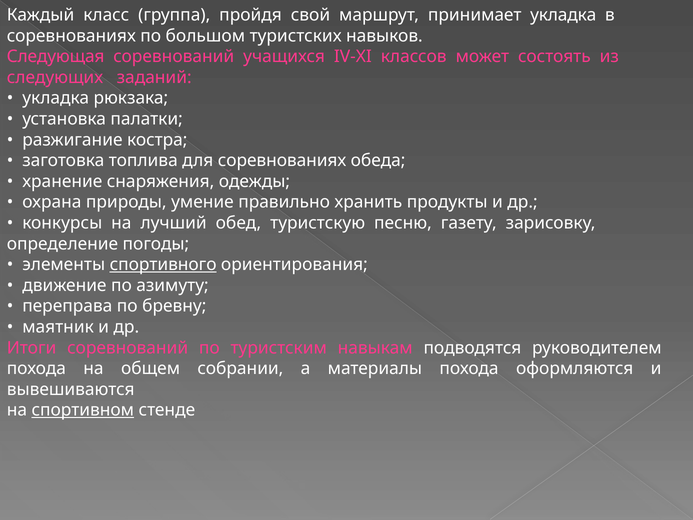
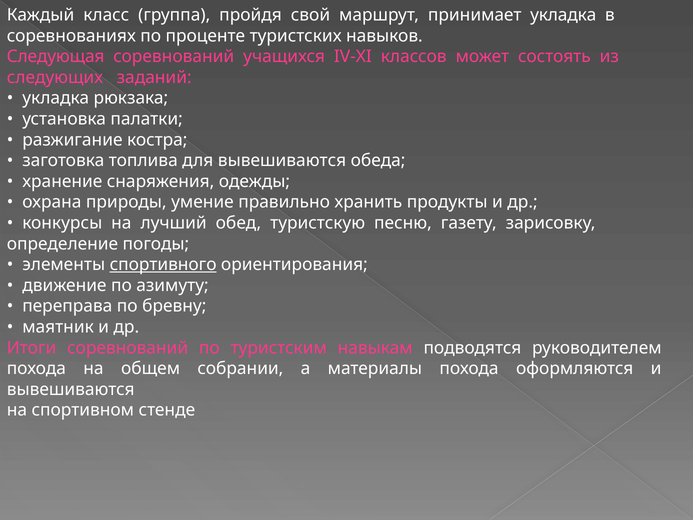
большом: большом -> проценте (205, 36)
для соревнованиях: соревнованиях -> вывешиваются (282, 161)
спортивном underline: present -> none (83, 410)
